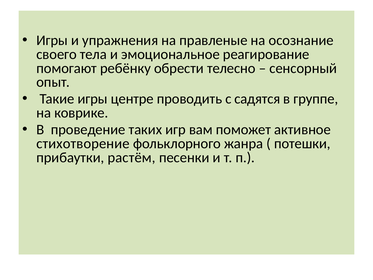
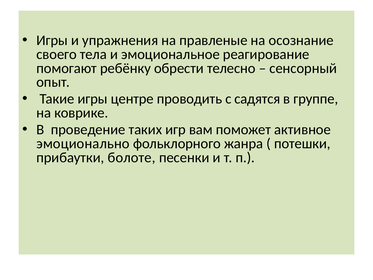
стихотворение: стихотворение -> эмоционально (83, 143)
растём: растём -> болоте (132, 157)
